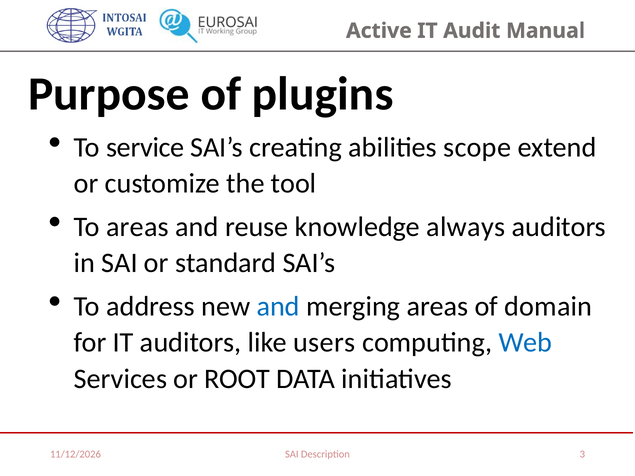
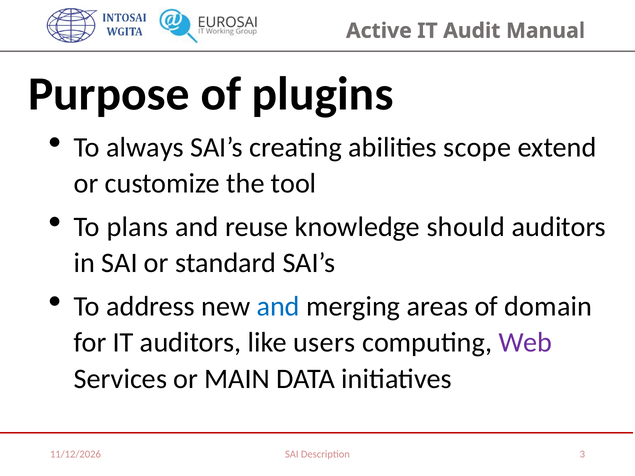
service: service -> always (145, 148)
To areas: areas -> plans (137, 227)
always: always -> should (466, 227)
Web colour: blue -> purple (525, 343)
ROOT: ROOT -> MAIN (237, 379)
